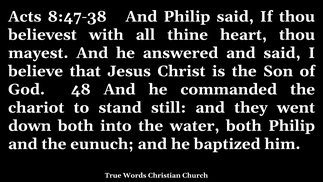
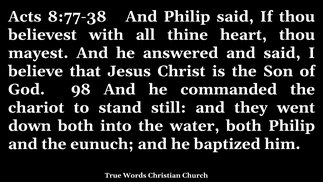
8:47-38: 8:47-38 -> 8:77-38 (77, 17)
48: 48 -> 98 (81, 89)
